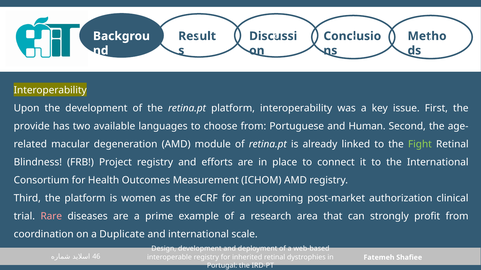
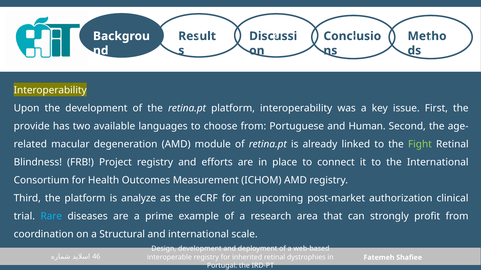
women: women -> analyze (139, 199)
Rare colour: pink -> light blue (51, 217)
Duplicate: Duplicate -> Structural (122, 235)
